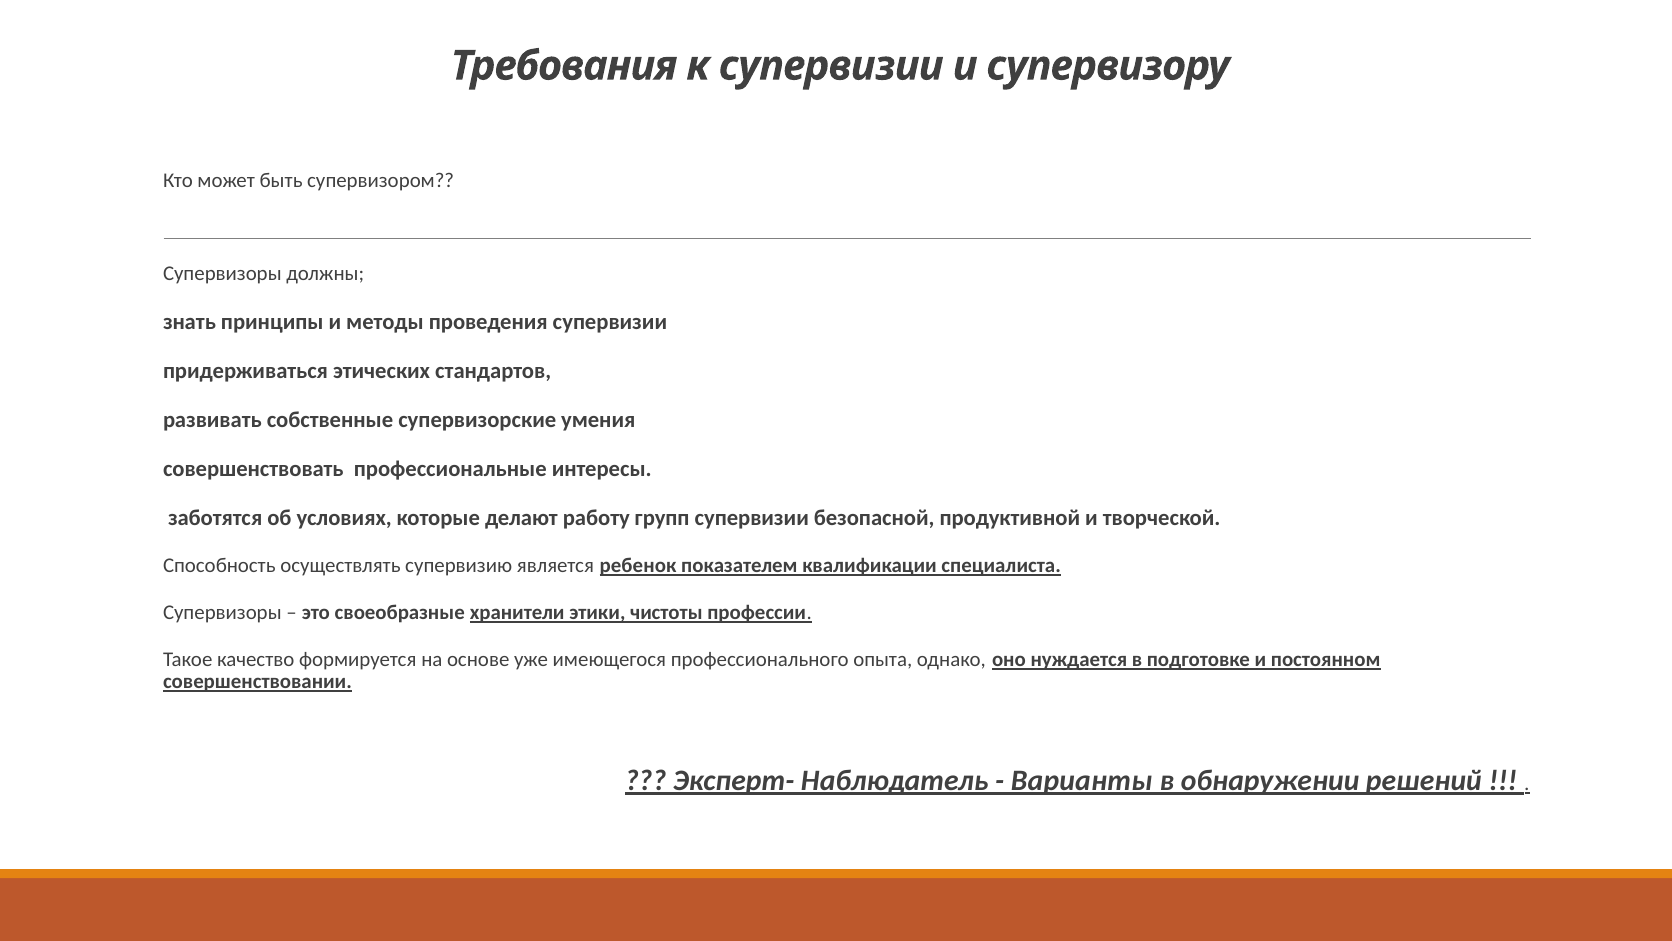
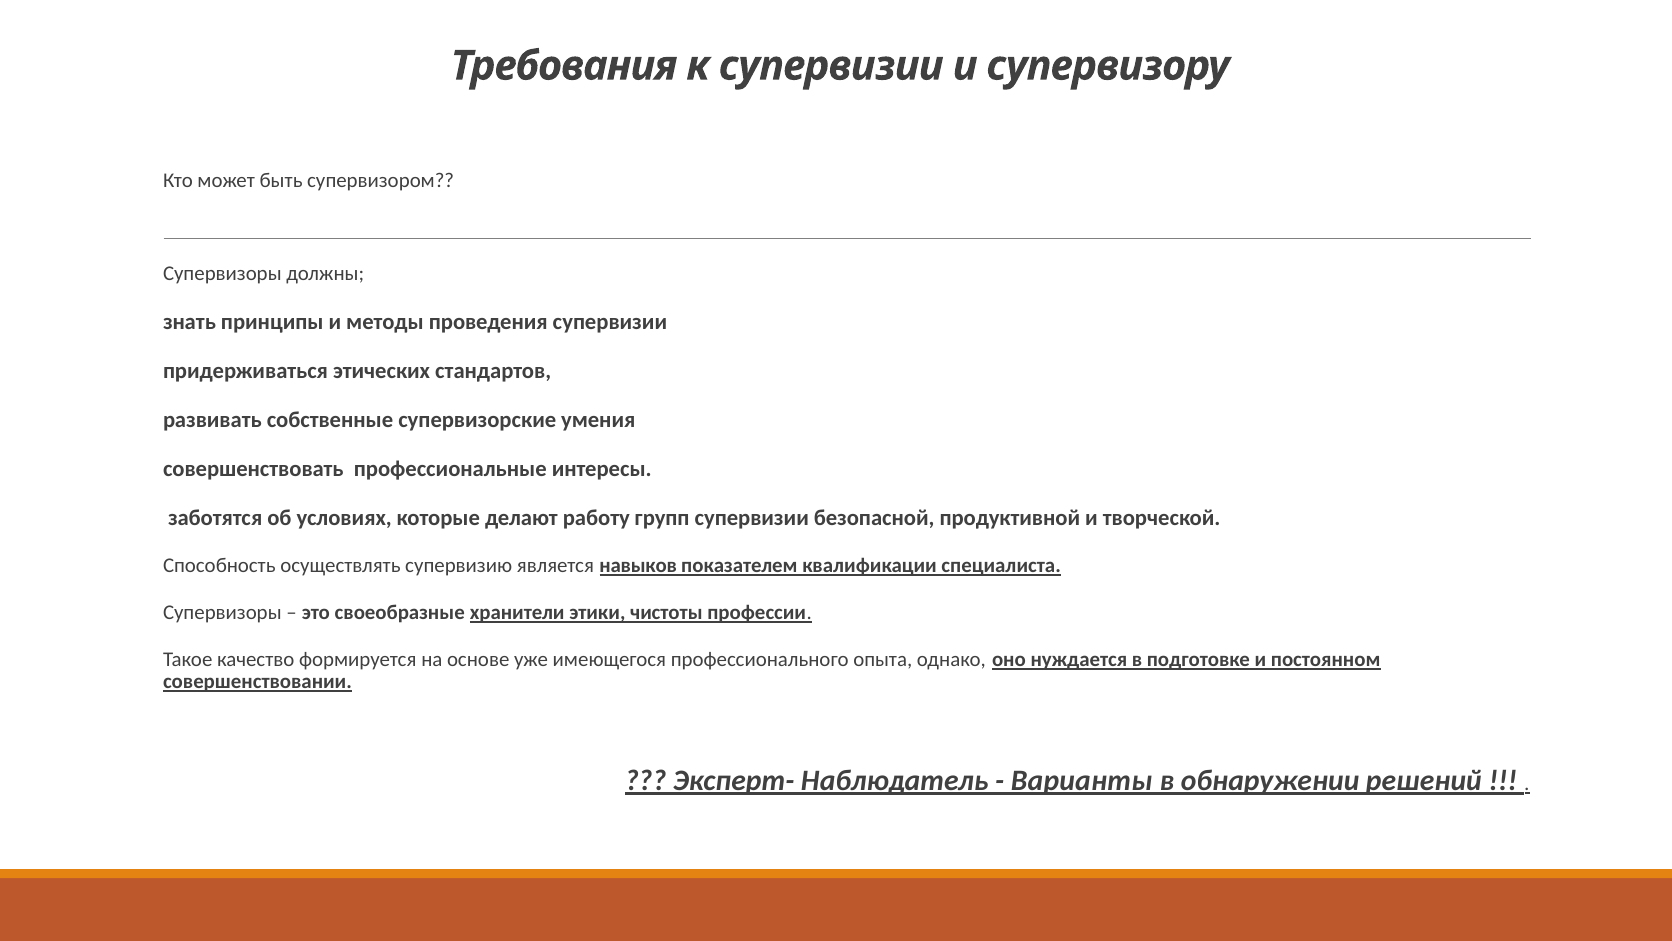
ребенок: ребенок -> навыков (638, 565)
